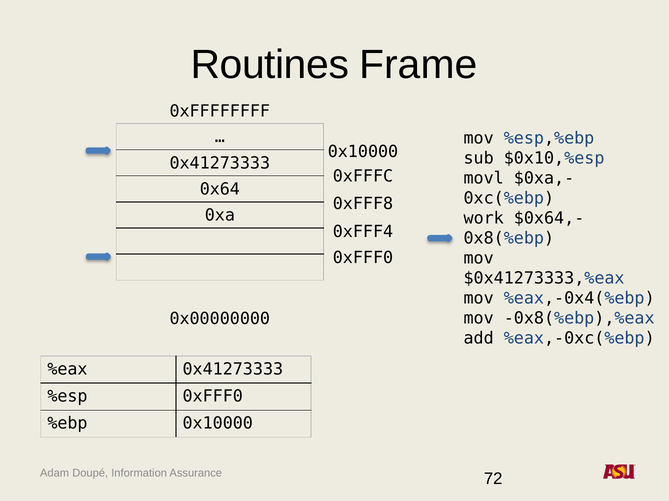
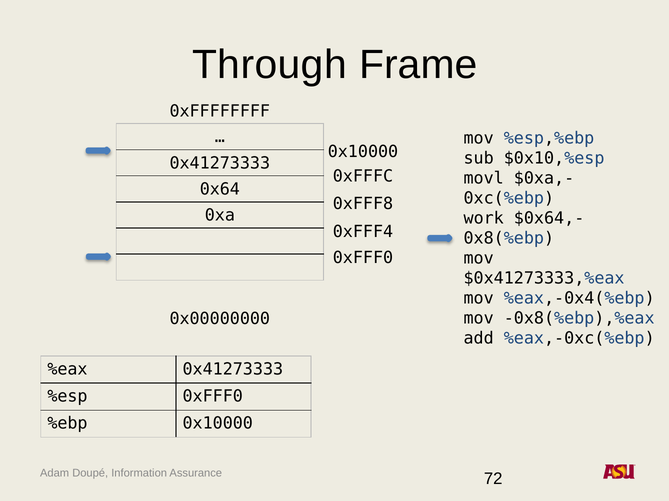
Routines: Routines -> Through (269, 65)
